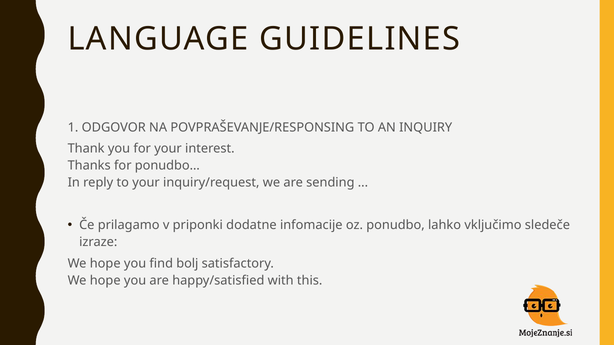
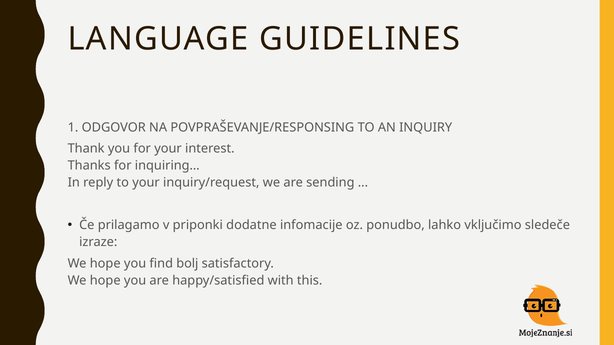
ponudbo…: ponudbo… -> inquiring… (167, 166)
